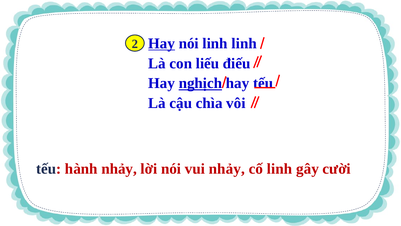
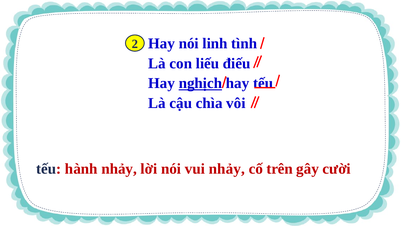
Hay underline: present -> none (162, 43)
linh linh: linh -> tình (244, 43)
cố linh: linh -> trên (280, 168)
